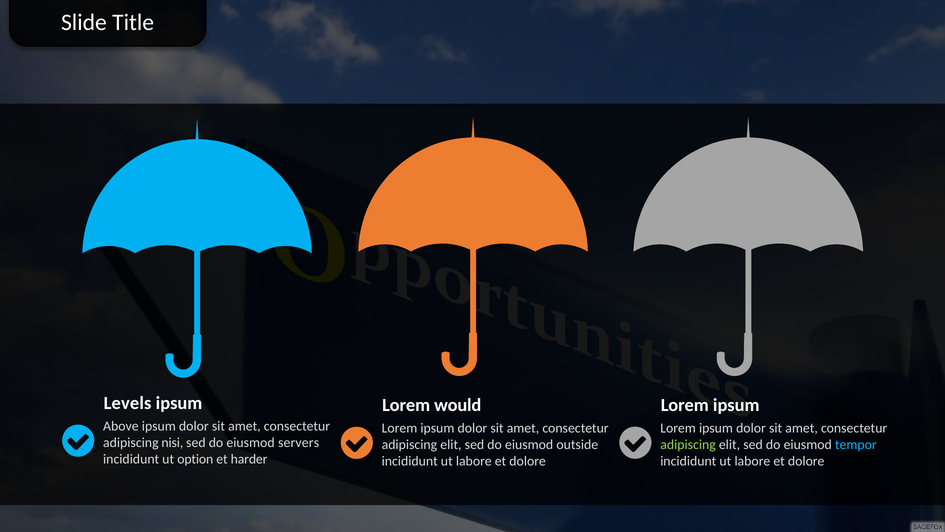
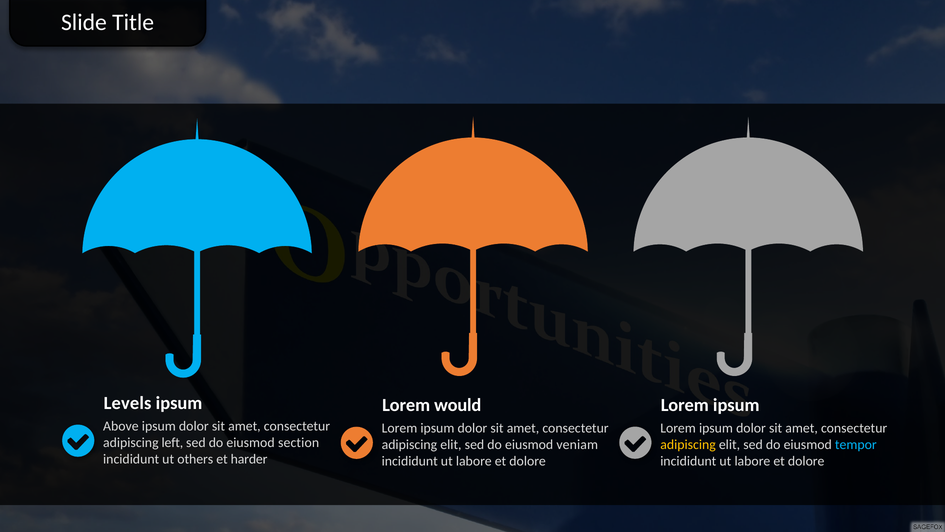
nisi: nisi -> left (172, 442)
servers: servers -> section (299, 442)
adipiscing colour: light green -> yellow (688, 444)
outside: outside -> veniam (577, 444)
option: option -> others (195, 459)
